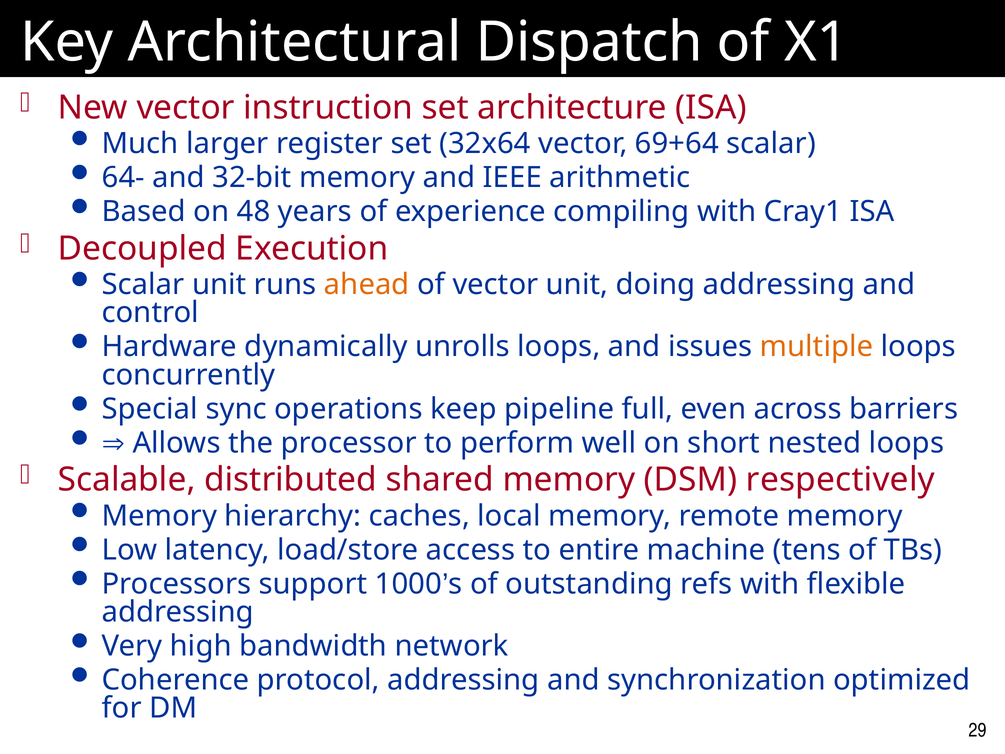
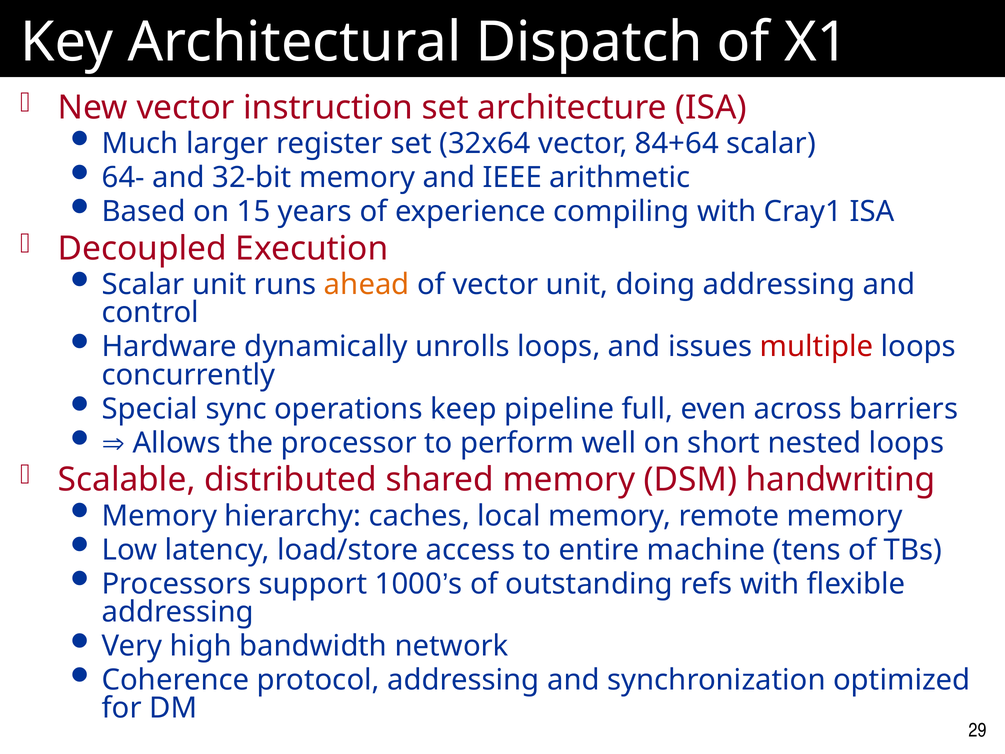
69+64: 69+64 -> 84+64 (677, 144)
48: 48 -> 15 (254, 212)
multiple colour: orange -> red (817, 347)
respectively: respectively -> handwriting (841, 479)
